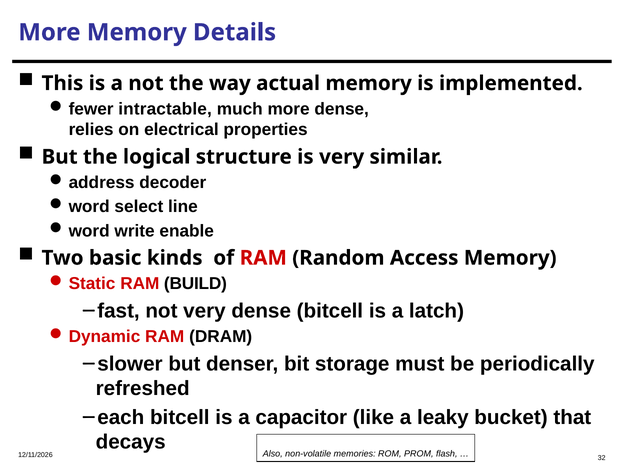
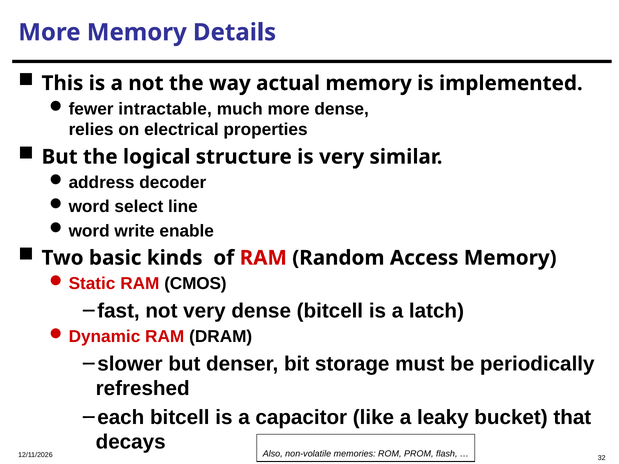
BUILD: BUILD -> CMOS (195, 284)
